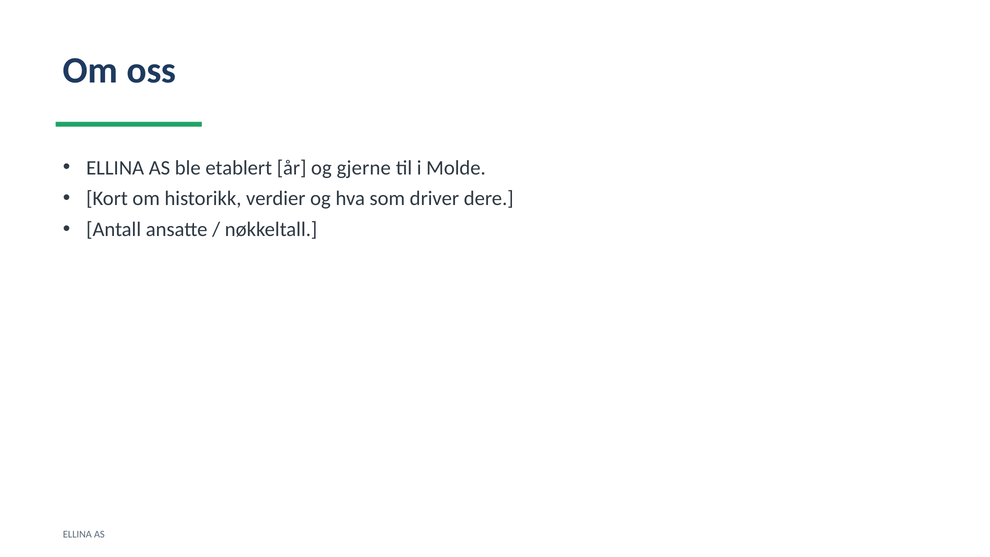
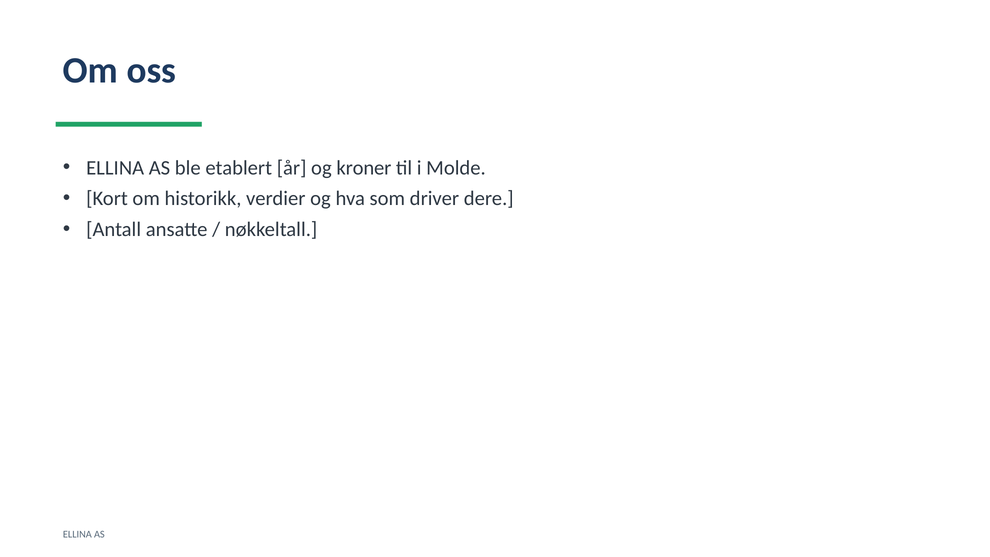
gjerne: gjerne -> kroner (364, 168)
